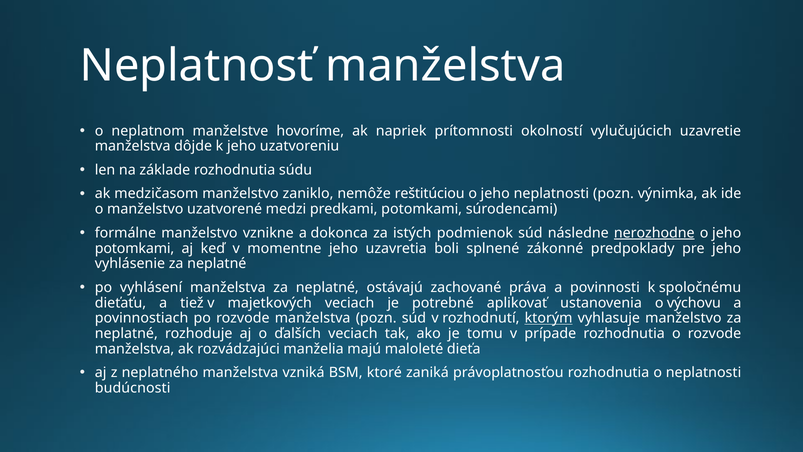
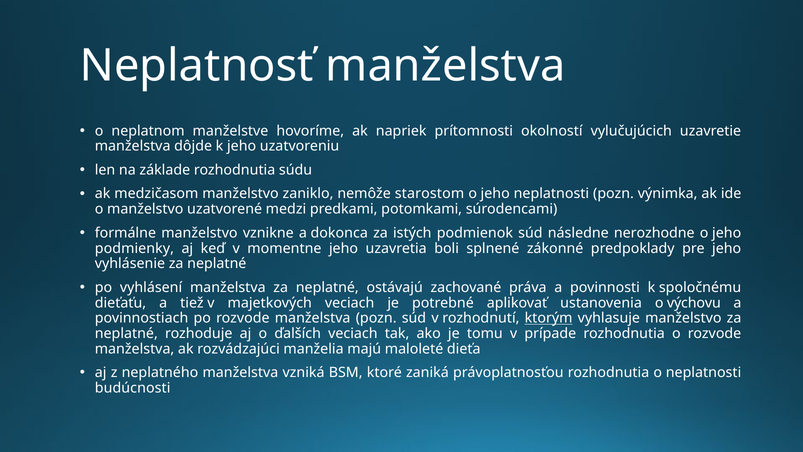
reštitúciou: reštitúciou -> starostom (429, 194)
nerozhodne underline: present -> none (654, 233)
potomkami: potomkami -> podmienky (134, 248)
